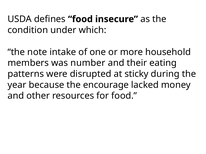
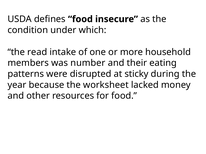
note: note -> read (37, 52)
encourage: encourage -> worksheet (106, 85)
